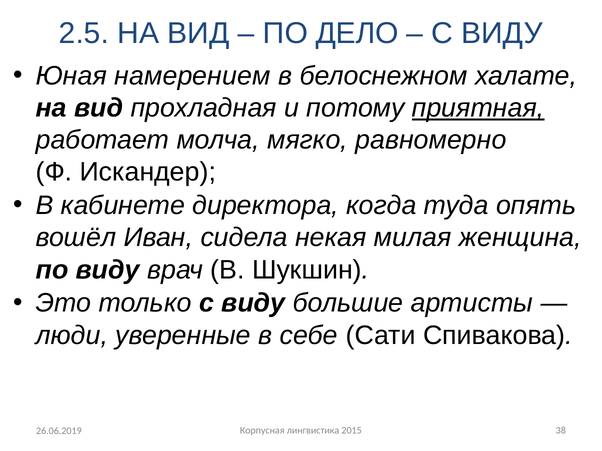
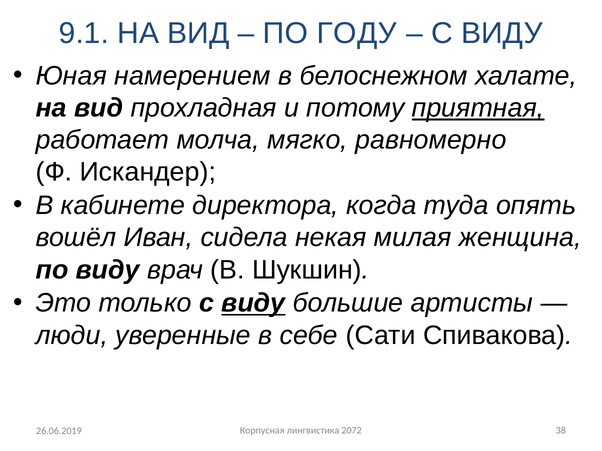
2.5: 2.5 -> 9.1 (84, 33)
ДЕЛО: ДЕЛО -> ГОДУ (357, 33)
виду underline: none -> present (253, 303)
2015: 2015 -> 2072 (352, 431)
